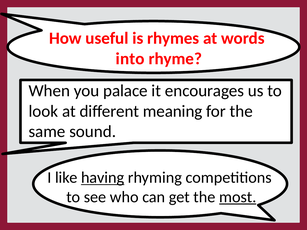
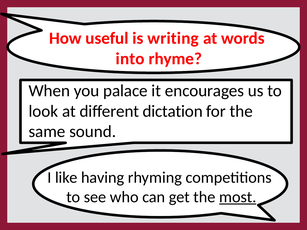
rhymes: rhymes -> writing (173, 38)
meaning: meaning -> dictation (173, 111)
having underline: present -> none (103, 178)
